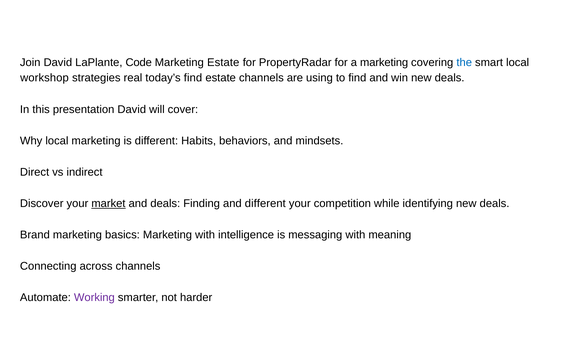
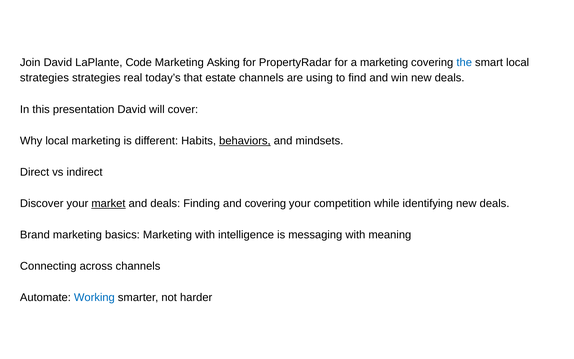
Marketing Estate: Estate -> Asking (223, 63)
workshop: workshop -> strategies (44, 78)
today’s find: find -> that (193, 78)
behaviors underline: none -> present (245, 141)
and different: different -> covering (265, 203)
Working colour: purple -> blue (94, 297)
